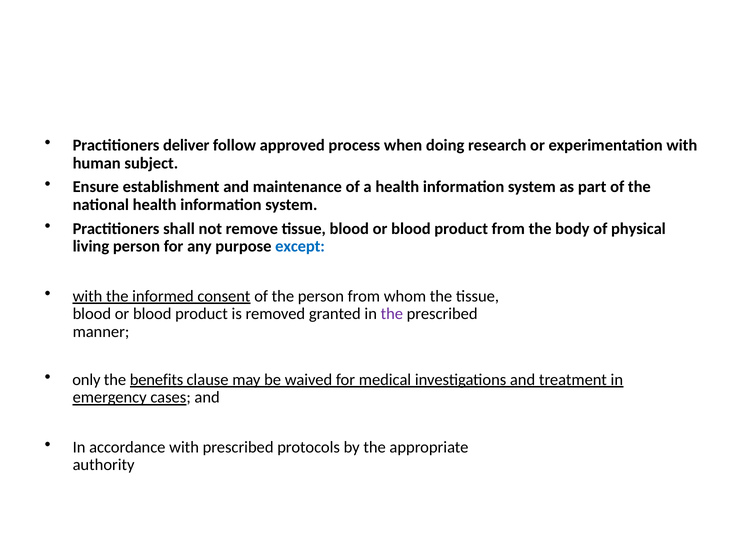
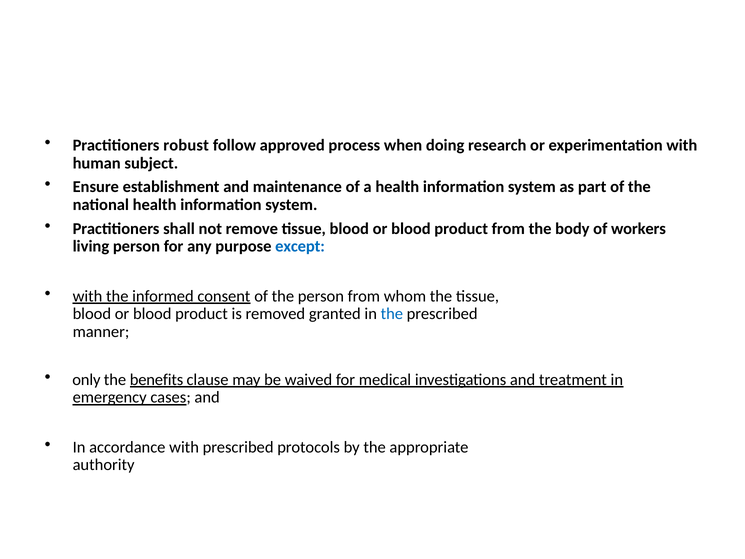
deliver: deliver -> robust (186, 145)
physical: physical -> workers (638, 229)
the colour: purple -> blue (392, 314)
